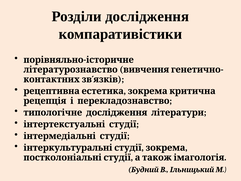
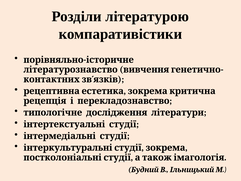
Розділи дослідження: дослідження -> літературою (147, 16)
